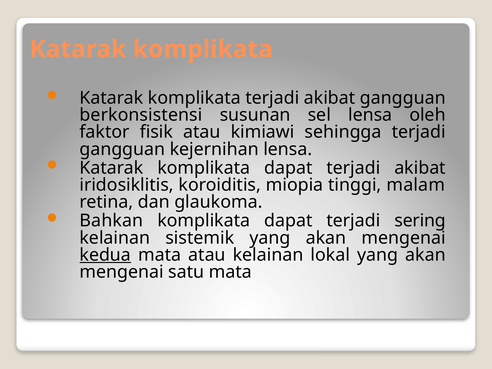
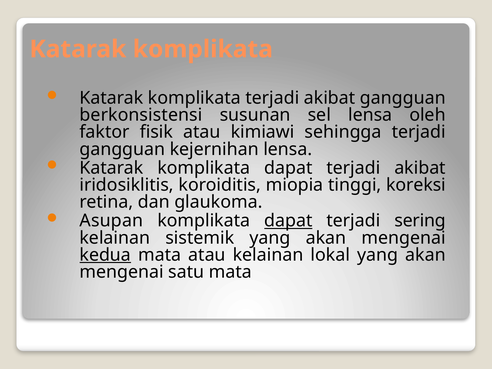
malam: malam -> koreksi (416, 185)
Bahkan: Bahkan -> Asupan (111, 221)
dapat underline: none -> present (288, 221)
